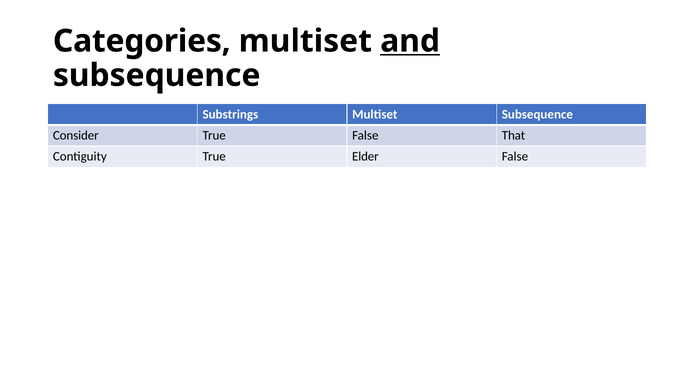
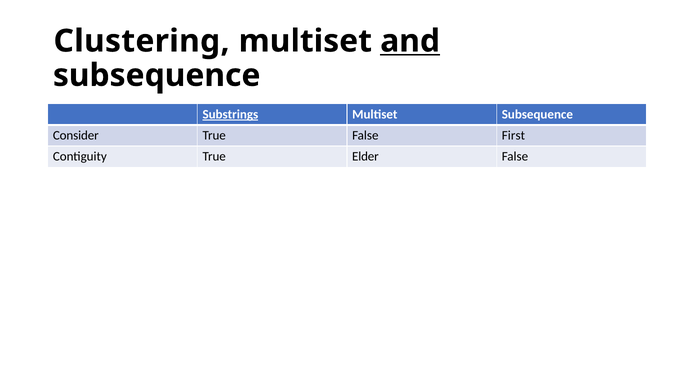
Categories: Categories -> Clustering (142, 41)
Substrings underline: none -> present (230, 115)
That: That -> First (513, 136)
